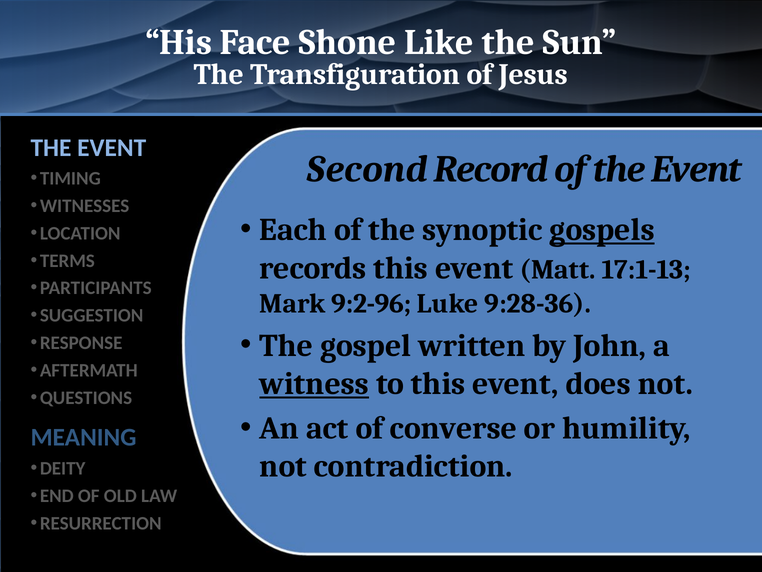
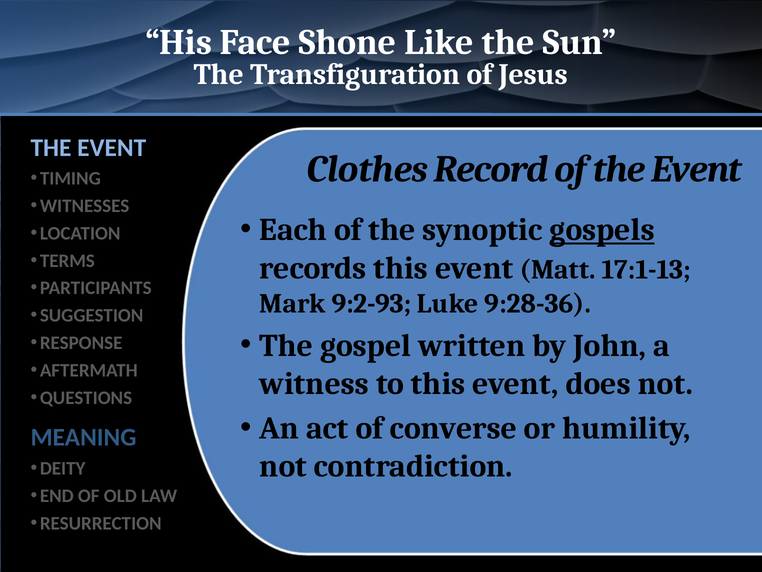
Second: Second -> Clothes (367, 169)
9:2-96: 9:2-96 -> 9:2-93 (371, 303)
witness underline: present -> none (314, 383)
